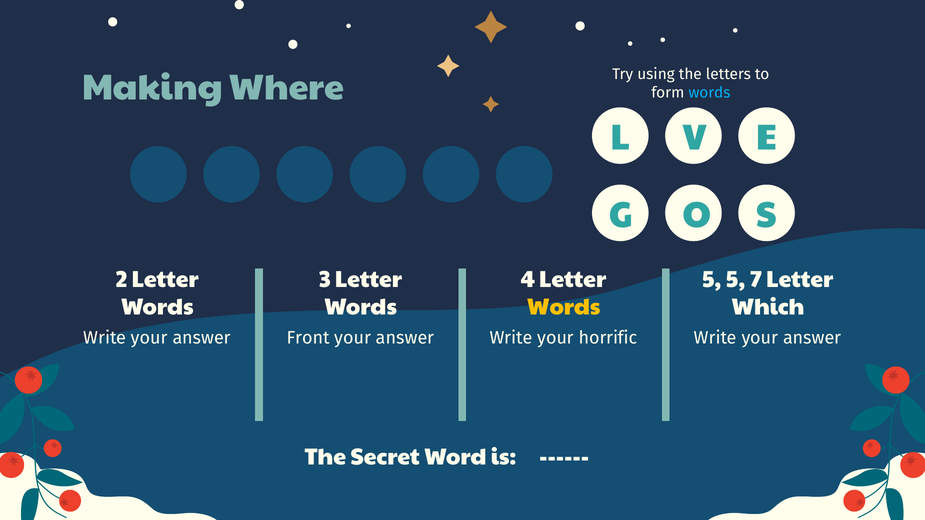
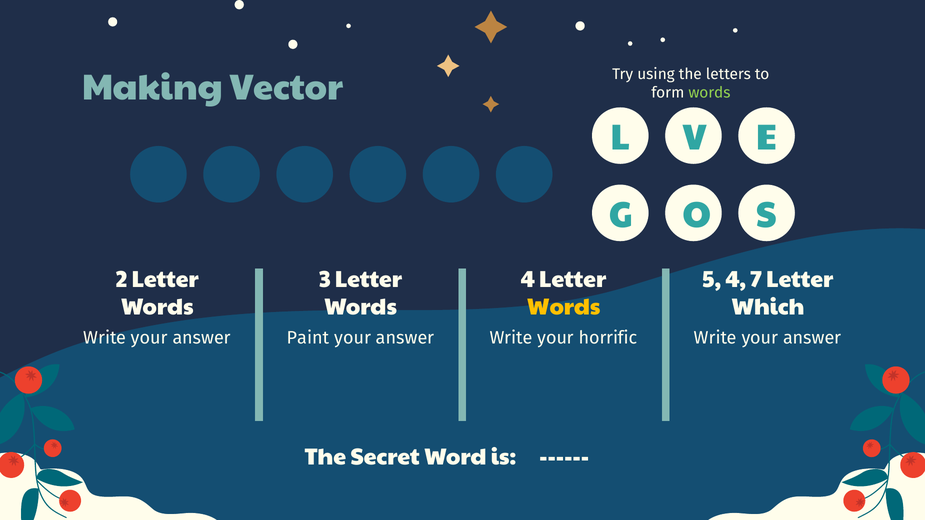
Where: Where -> Vector (286, 88)
words colour: light blue -> light green (709, 93)
5 5: 5 -> 4 (736, 280)
Front: Front -> Paint (308, 338)
